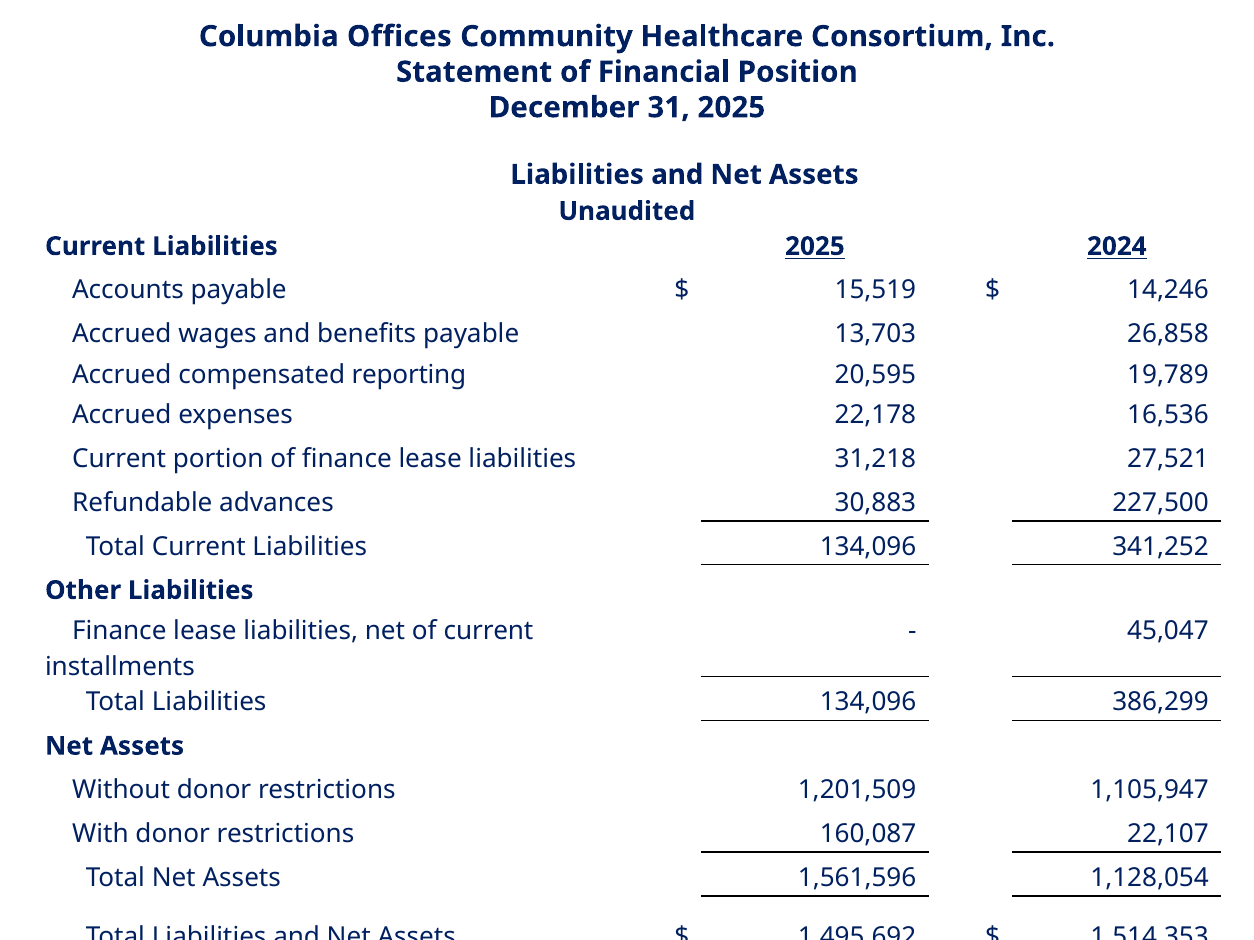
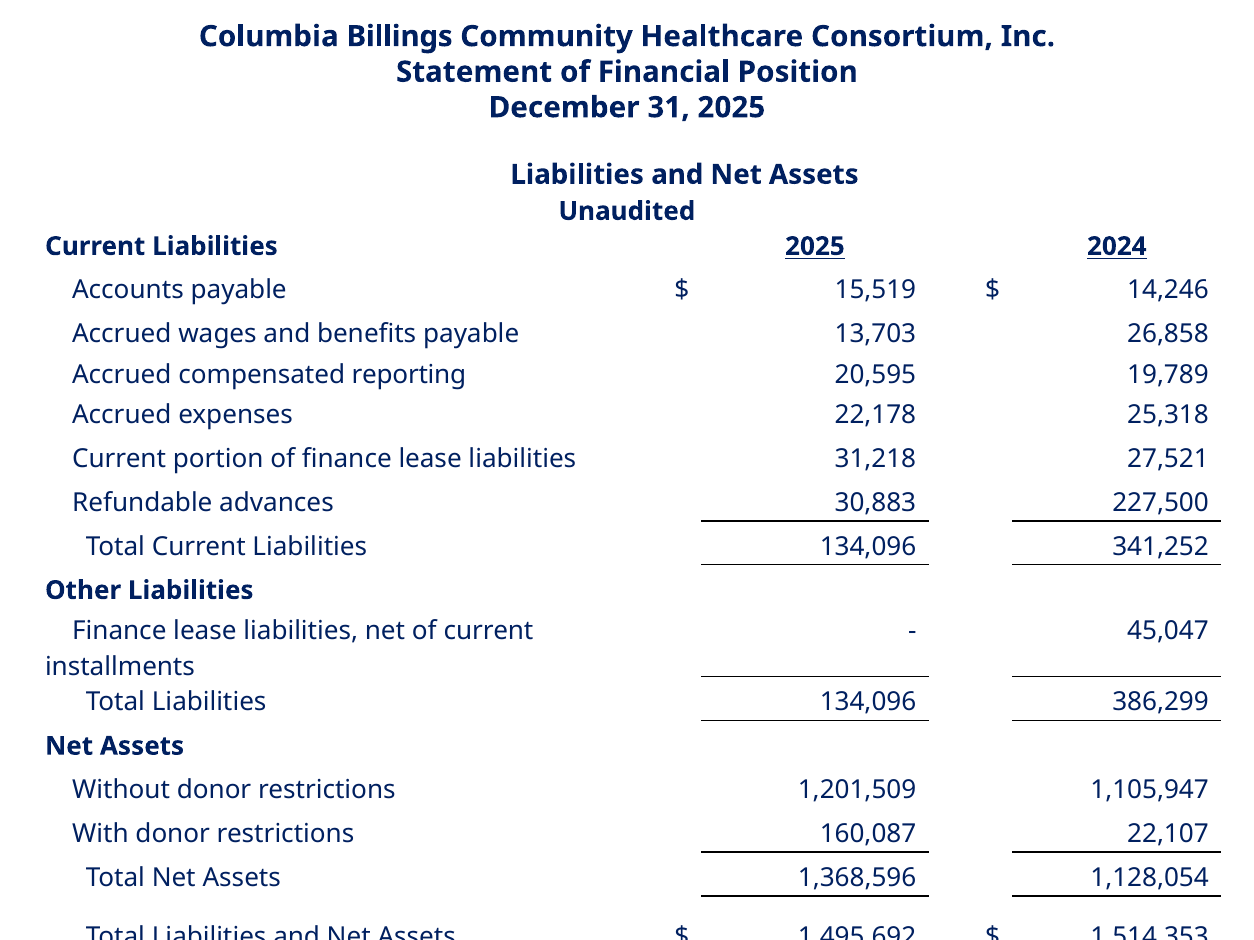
Offices: Offices -> Billings (400, 36)
16,536: 16,536 -> 25,318 (1168, 415)
1,561,596: 1,561,596 -> 1,368,596 (857, 878)
